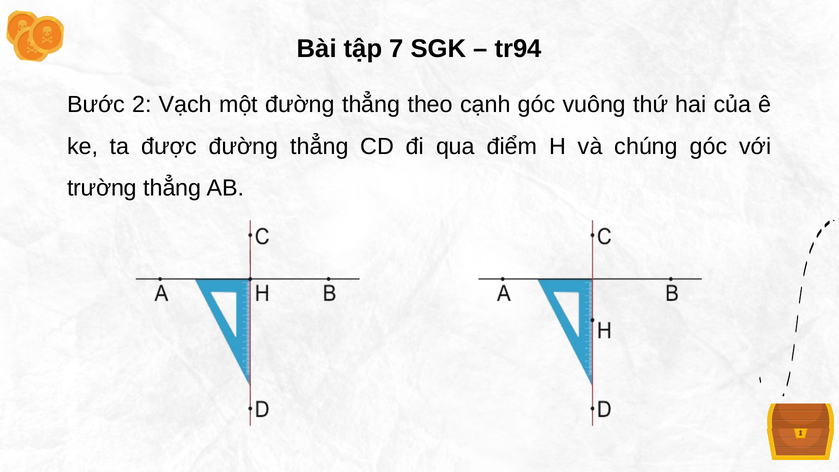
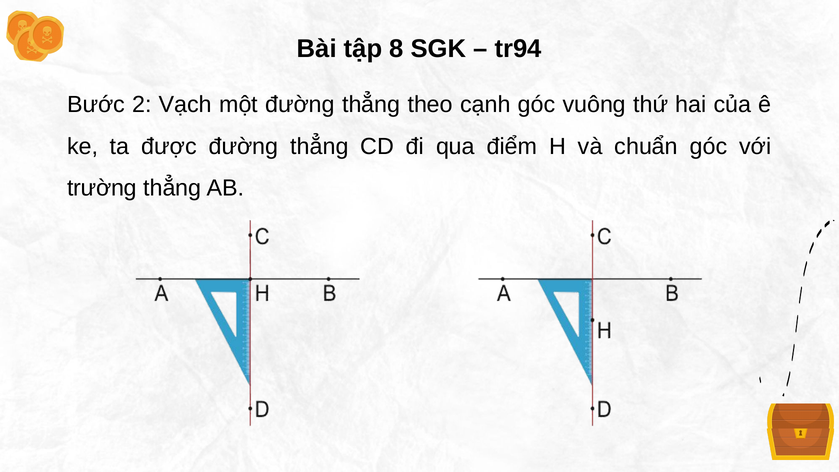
7: 7 -> 8 (396, 49)
chúng: chúng -> chuẩn (646, 146)
